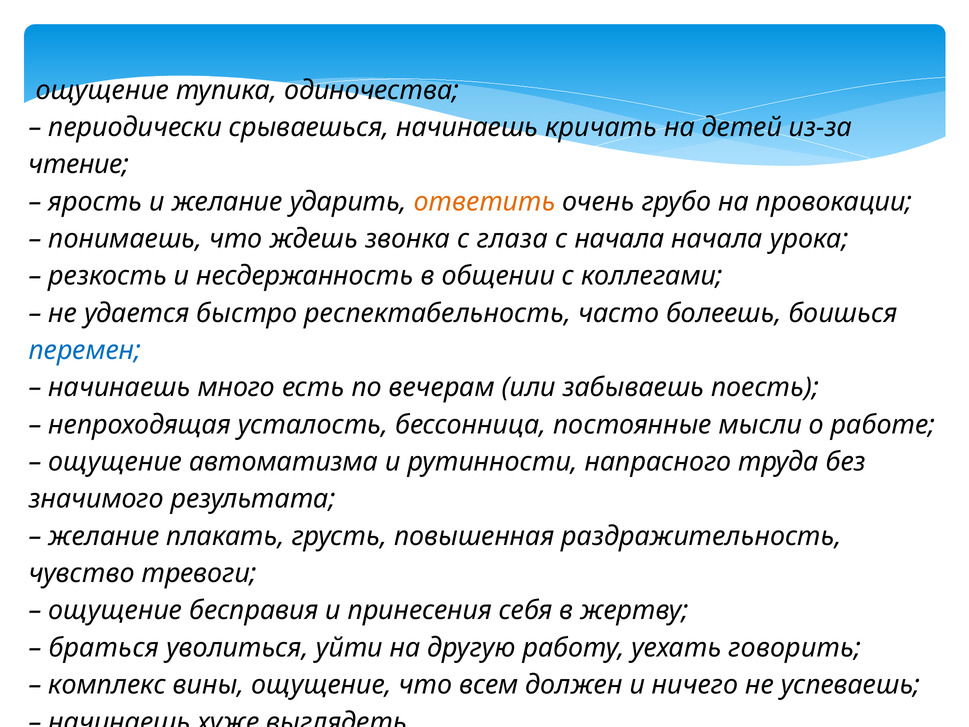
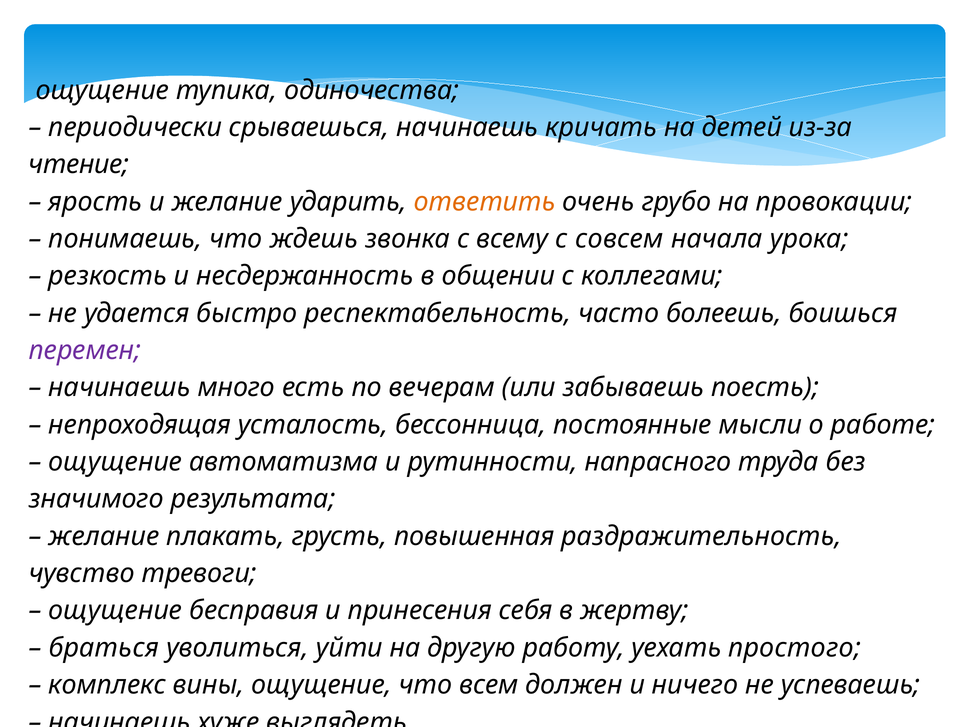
глаза: глаза -> всему (512, 239)
с начала: начала -> совсем (619, 239)
перемен colour: blue -> purple (85, 350)
говорить: говорить -> простого (795, 648)
